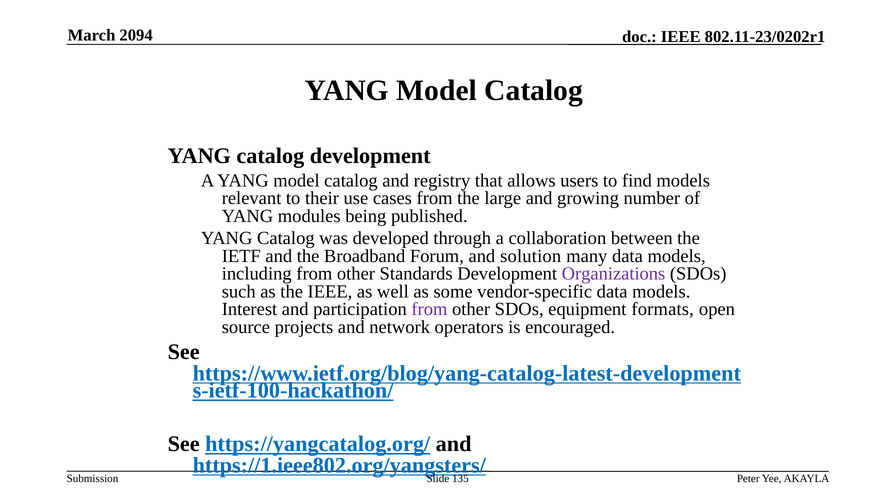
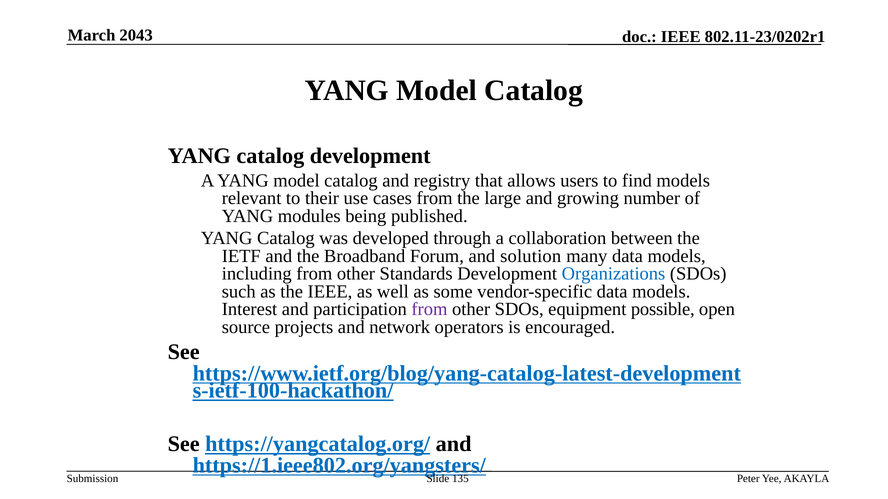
2094: 2094 -> 2043 (136, 35)
Organizations colour: purple -> blue (614, 274)
formats: formats -> possible (663, 310)
